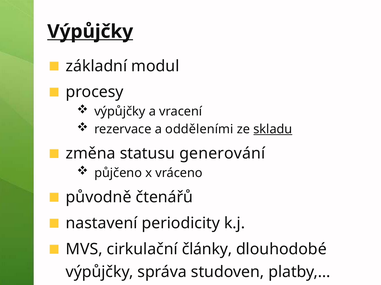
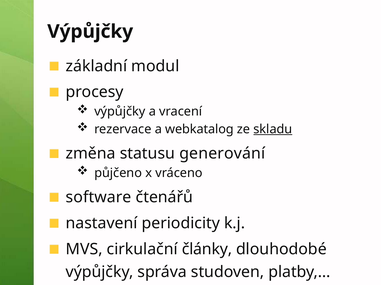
Výpůjčky underline: present -> none (90, 32)
odděleními: odděleními -> webkatalog (199, 130)
původně: původně -> software (99, 198)
